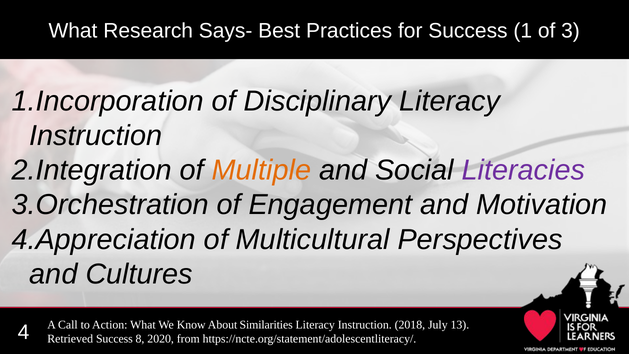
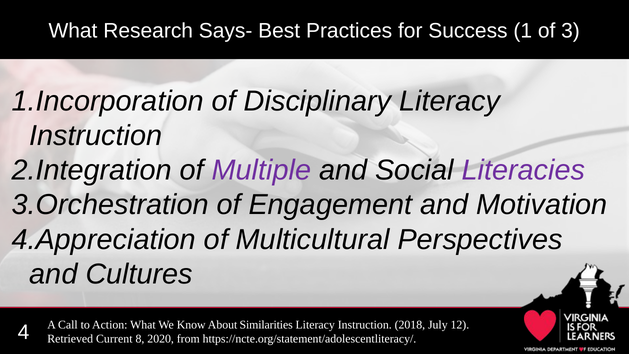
Multiple colour: orange -> purple (262, 170)
13: 13 -> 12 (460, 324)
Retrieved Success: Success -> Current (114, 339)
